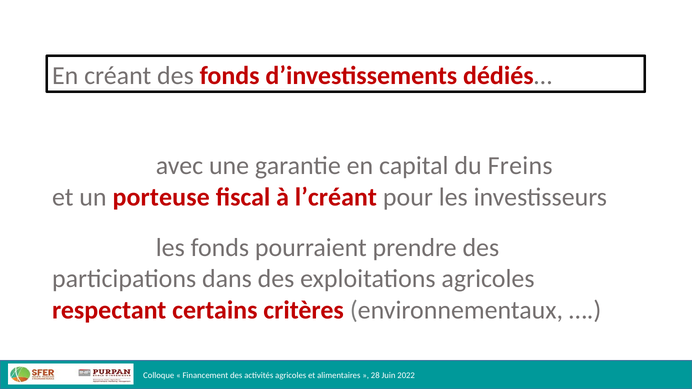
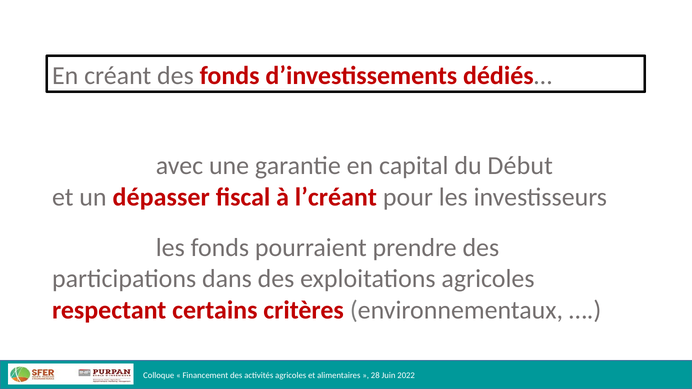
Freins: Freins -> Début (520, 166)
porteuse: porteuse -> dépasser (161, 197)
